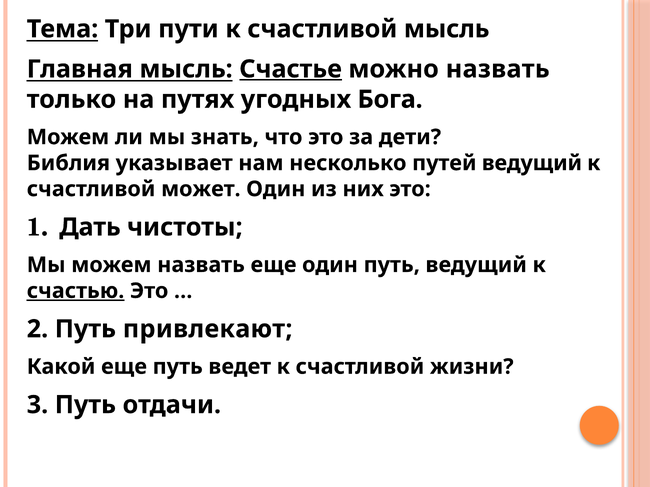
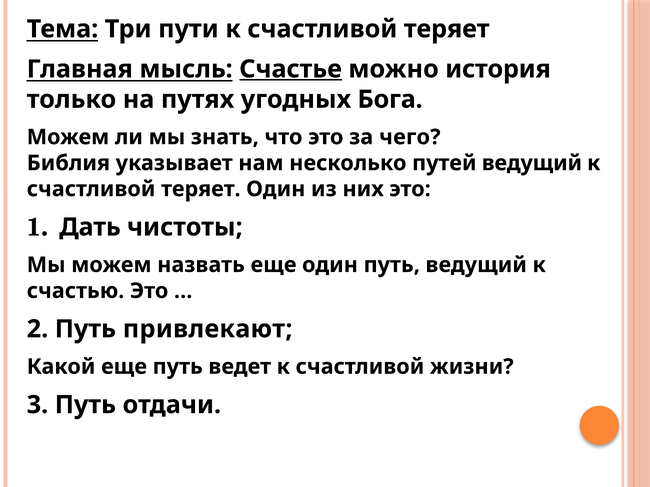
пути к счастливой мысль: мысль -> теряет (447, 29)
можно назвать: назвать -> история (498, 69)
дети: дети -> чего (410, 137)
может: может -> теряет (201, 189)
счастью underline: present -> none (76, 291)
